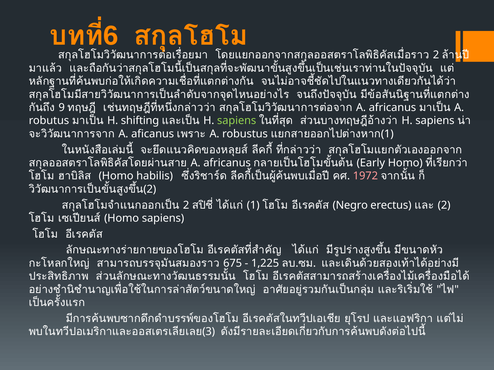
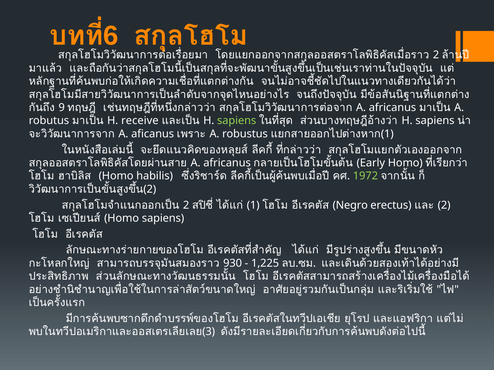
shifting: shifting -> receive (140, 121)
1972 colour: pink -> light green (365, 176)
675: 675 -> 930 (233, 263)
